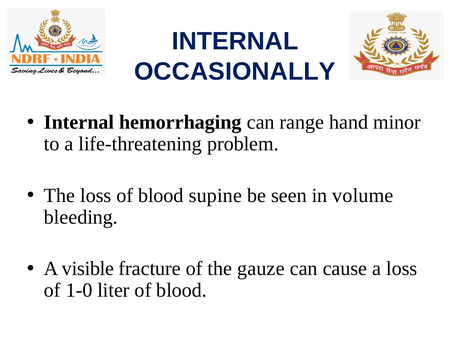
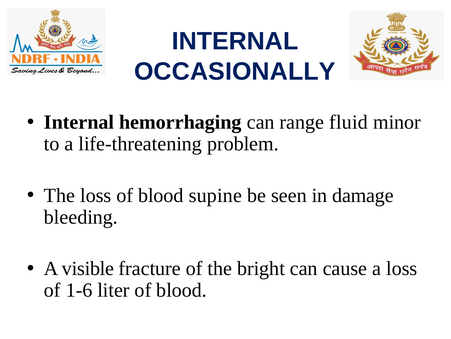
hand: hand -> fluid (349, 122)
volume: volume -> damage (363, 195)
gauze: gauze -> bright (261, 268)
1-0: 1-0 -> 1-6 (79, 290)
